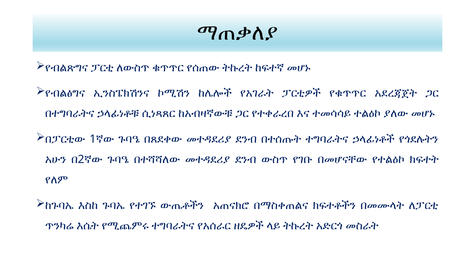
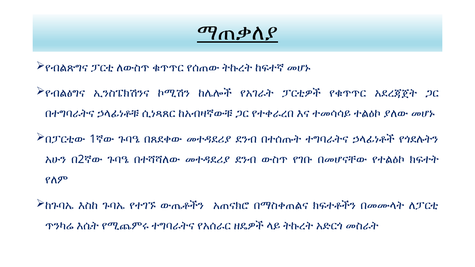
ማጠቃለያ underline: none -> present (237, 33)
